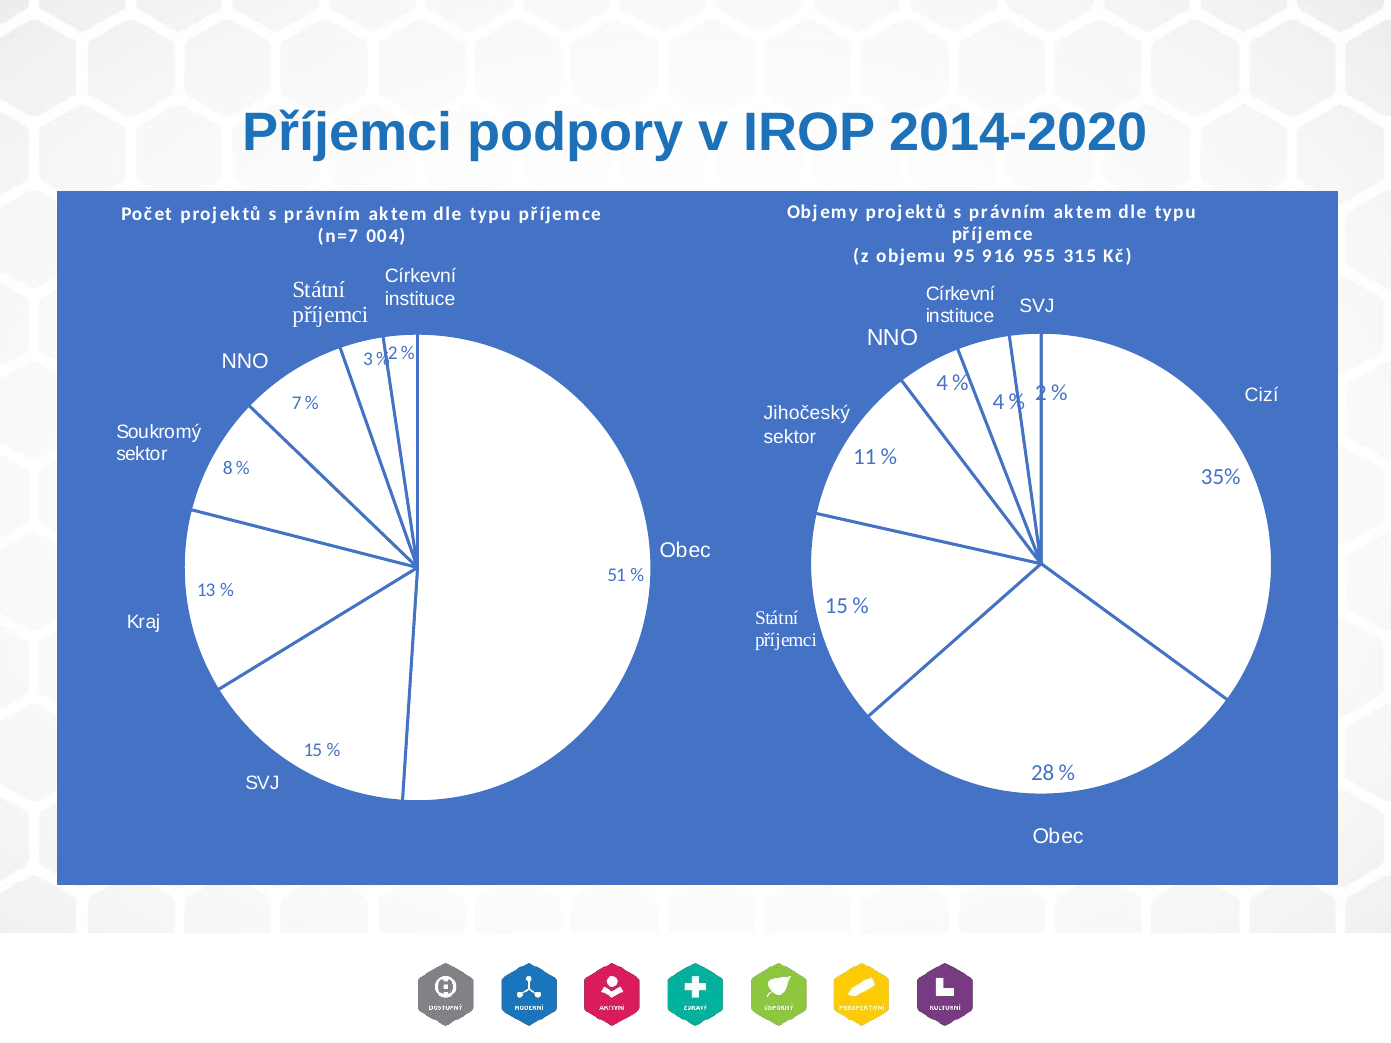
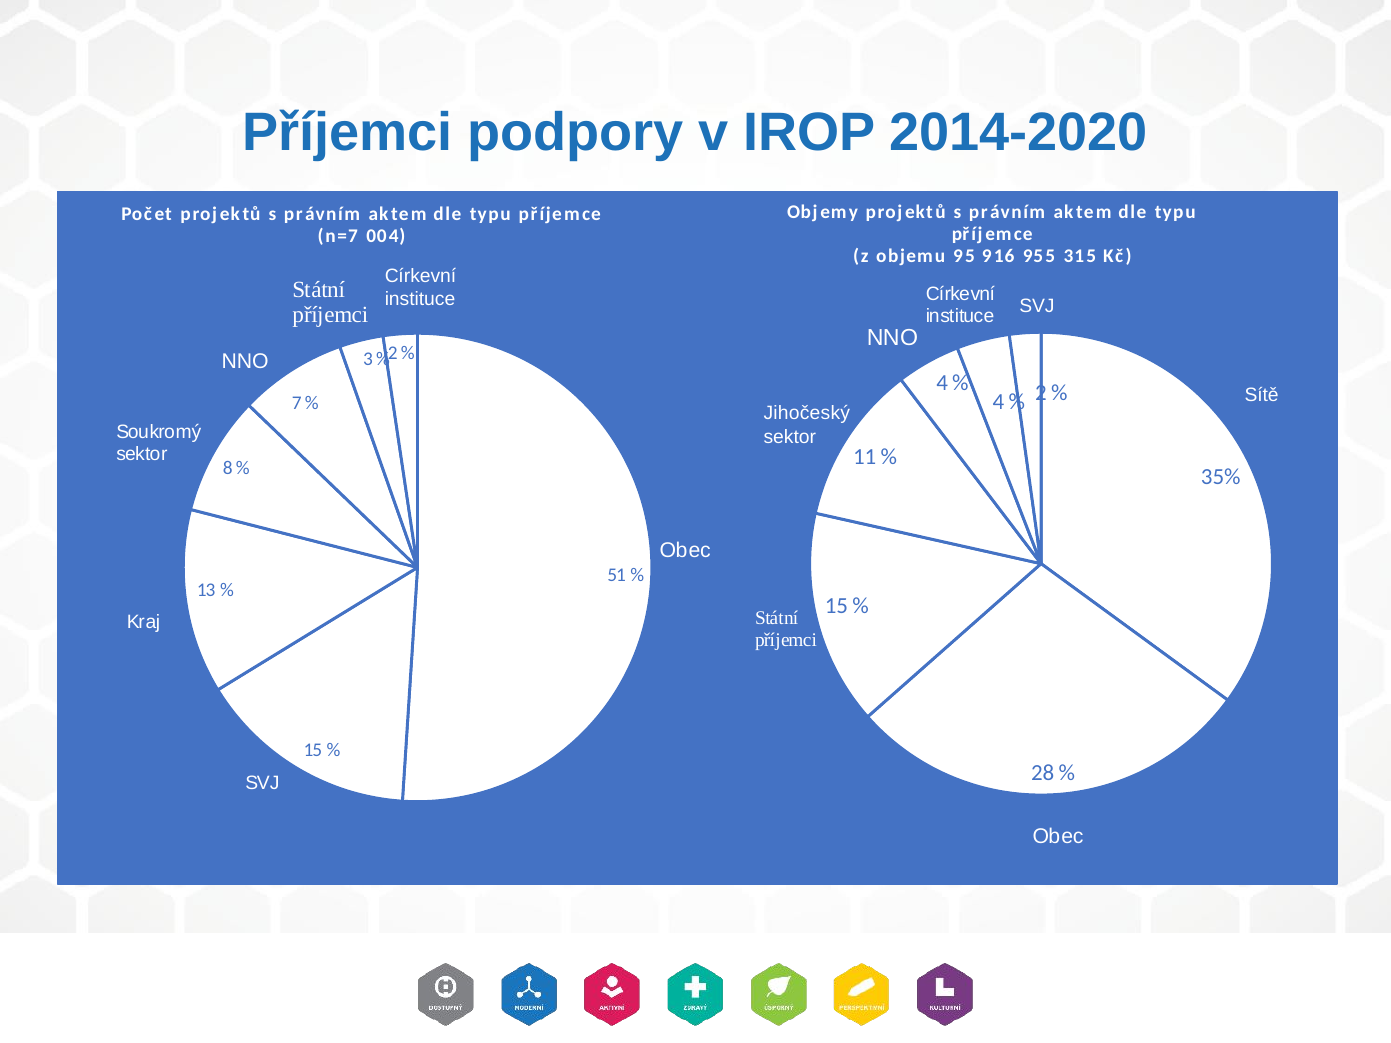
Cizí: Cizí -> Sítě (1262, 395)
